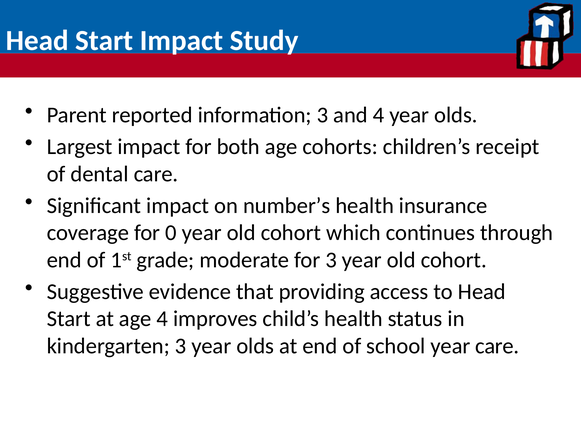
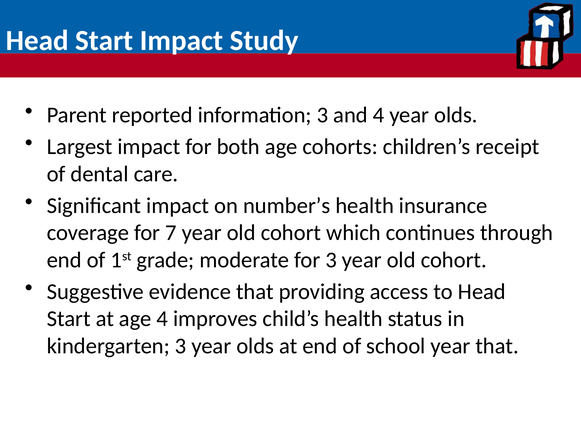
0: 0 -> 7 (171, 233)
year care: care -> that (497, 346)
